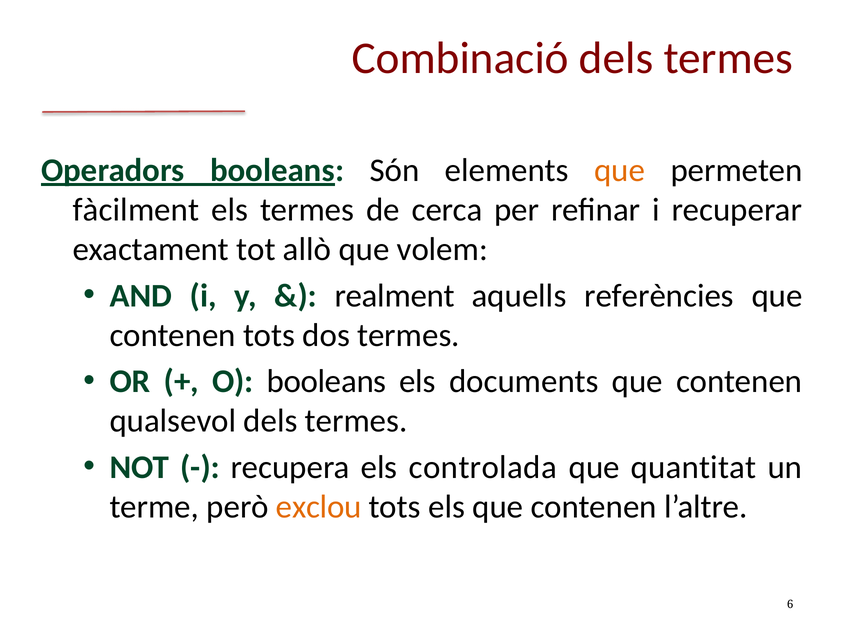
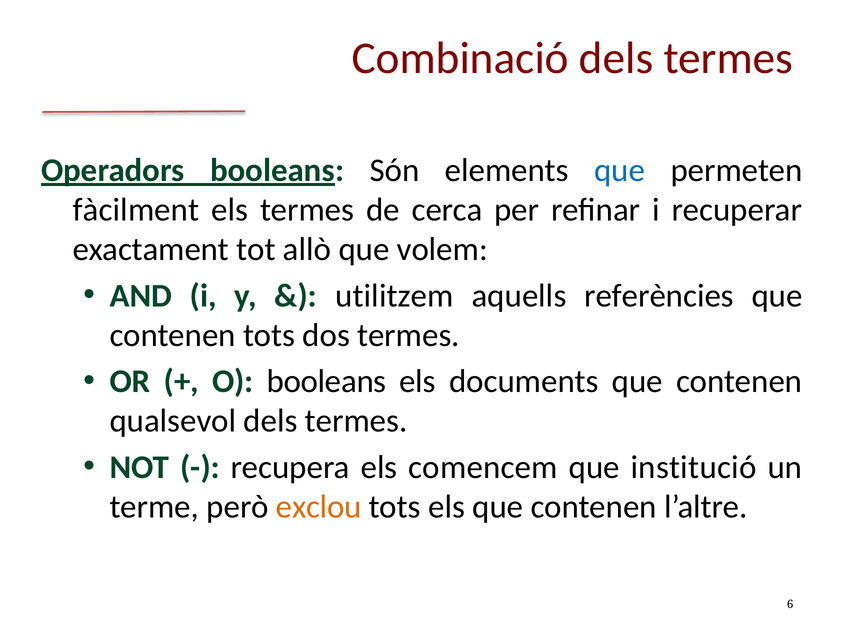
que colour: orange -> blue (620, 170)
realment: realment -> utilitzem (394, 295)
controlada: controlada -> comencem (483, 467)
quantitat: quantitat -> institució (694, 467)
